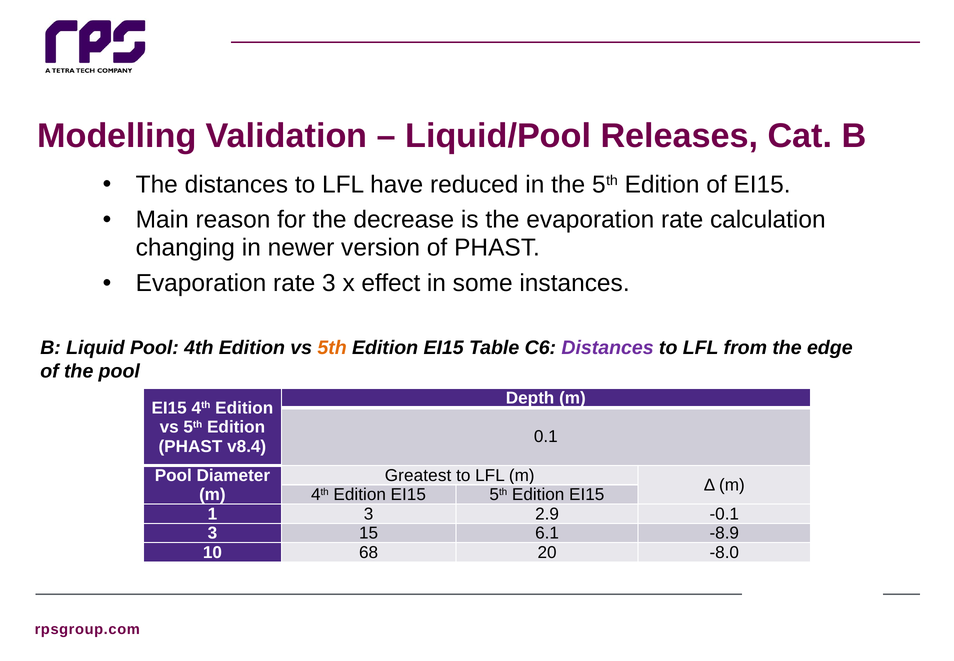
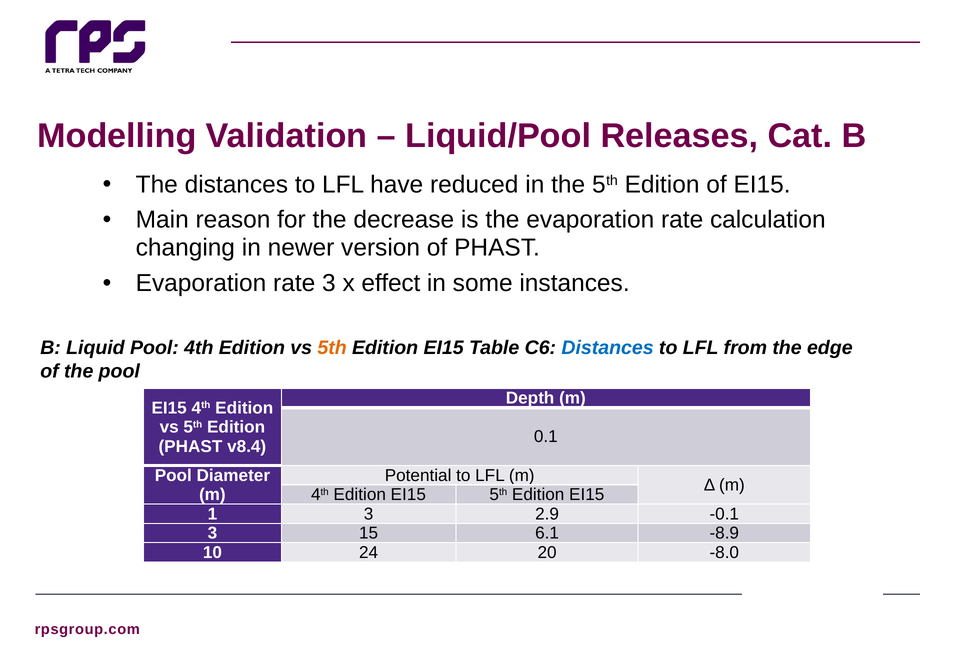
Distances colour: purple -> blue (608, 348)
Greatest: Greatest -> Potential (418, 475)
68: 68 -> 24 (369, 552)
